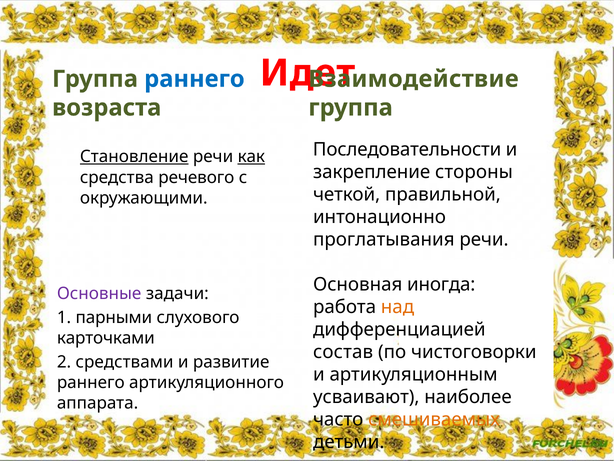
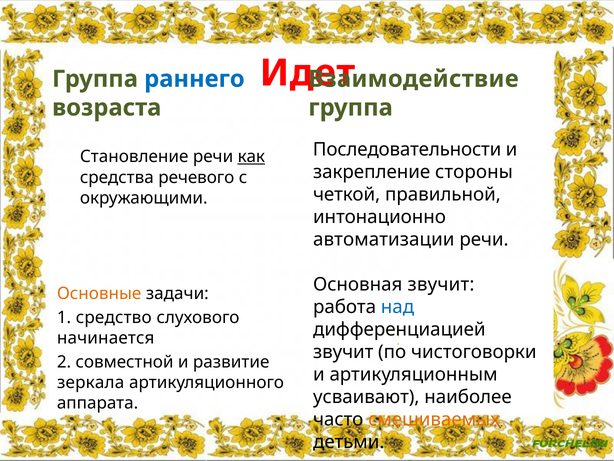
Становление underline: present -> none (134, 156)
проглатывания: проглатывания -> автоматизации (384, 239)
Основная иногда: иногда -> звучит (441, 284)
Основные colour: purple -> orange (99, 293)
над colour: orange -> blue (398, 307)
парными: парными -> средство (114, 317)
карточками: карточками -> начинается (106, 338)
состав: состав -> звучит (343, 352)
средствами: средствами -> совместной (125, 362)
раннего: раннего -> зеркала (91, 382)
